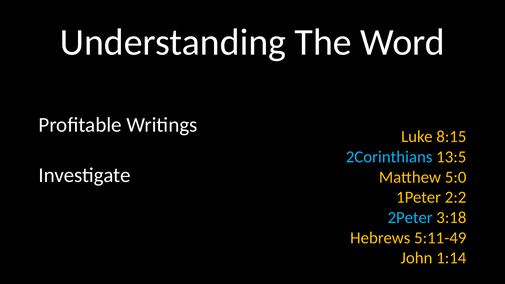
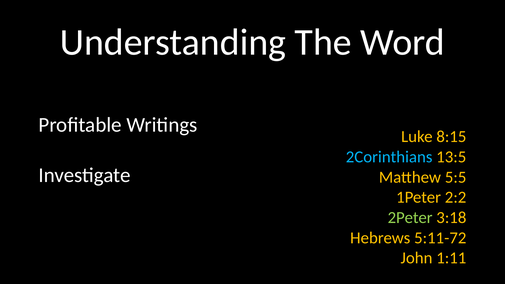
5:0: 5:0 -> 5:5 (456, 177)
2Peter colour: light blue -> light green (410, 218)
5:11-49: 5:11-49 -> 5:11-72 (440, 238)
1:14: 1:14 -> 1:11 (451, 258)
